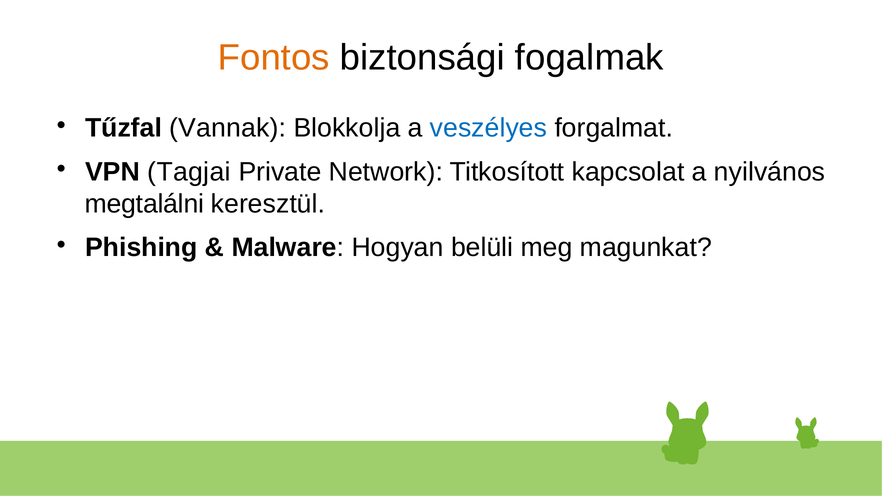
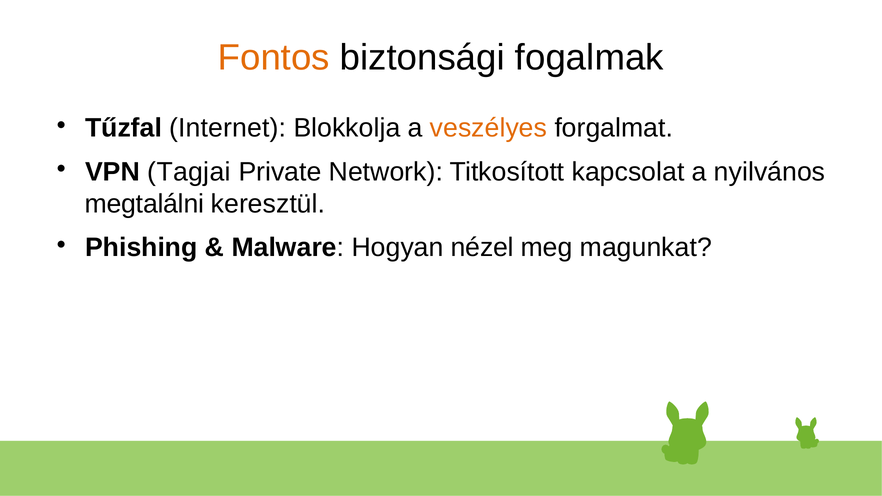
Vannak: Vannak -> Internet (228, 128)
veszélyes colour: blue -> orange (489, 128)
belüli: belüli -> nézel (482, 248)
